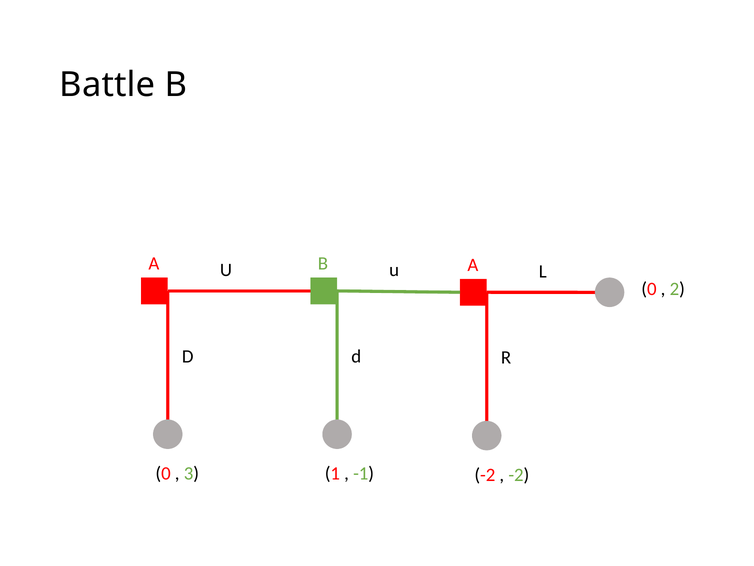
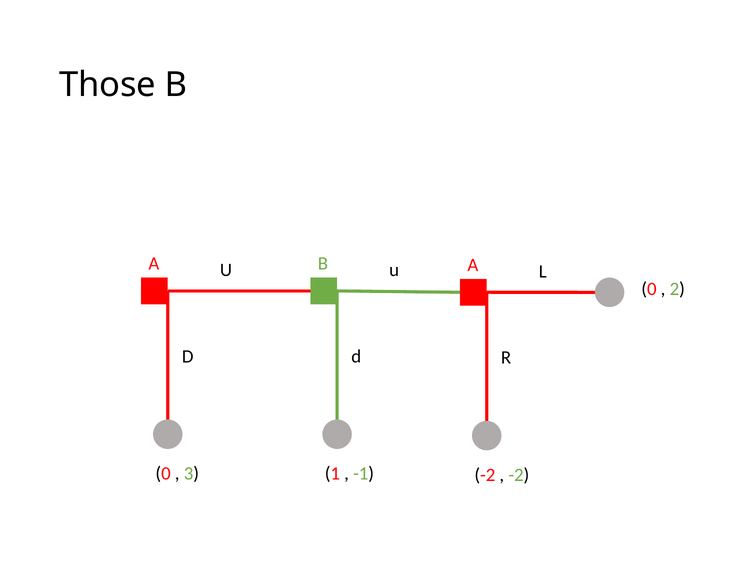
Battle: Battle -> Those (108, 85)
